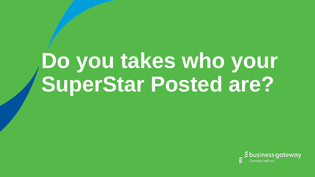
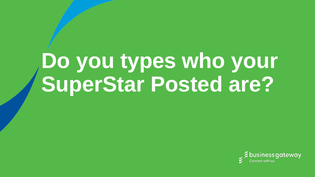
takes: takes -> types (148, 61)
